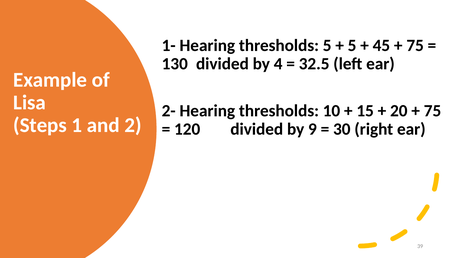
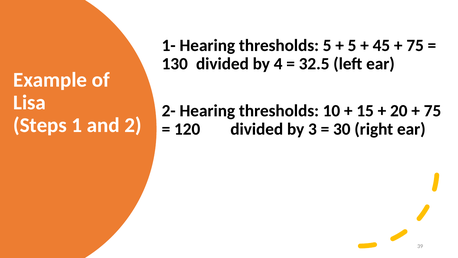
9: 9 -> 3 (313, 129)
